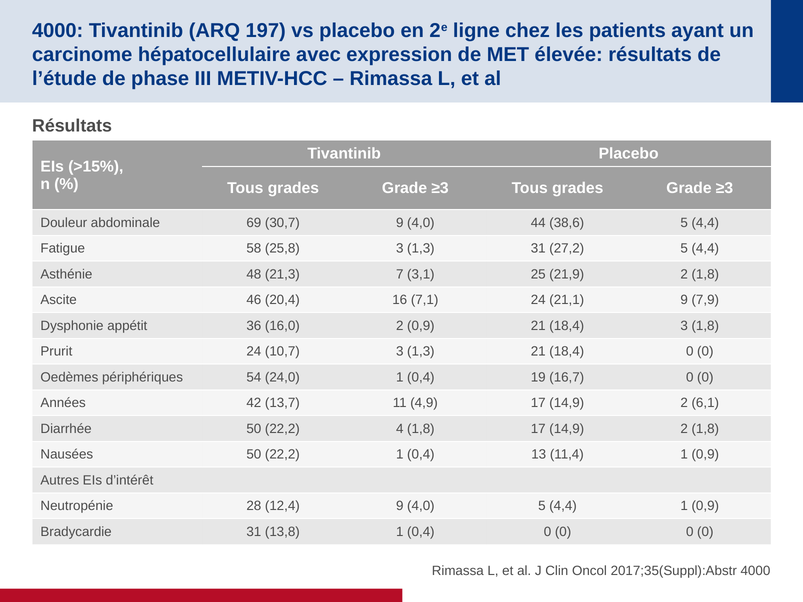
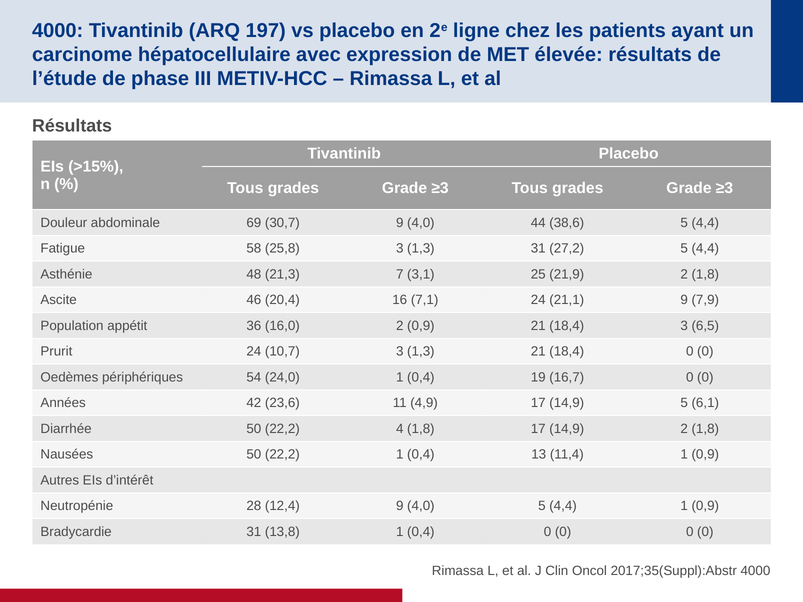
Dysphonie: Dysphonie -> Population (72, 326)
3 1,8: 1,8 -> 6,5 (705, 326)
13,7: 13,7 -> 23,6 (282, 403)
4,9 17 14,9 2: 2 -> 5 (684, 403)
